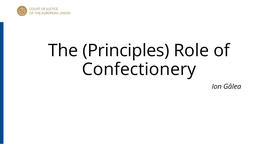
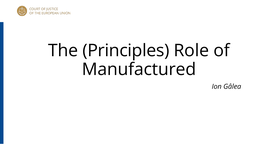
Confectionery: Confectionery -> Manufactured (139, 69)
